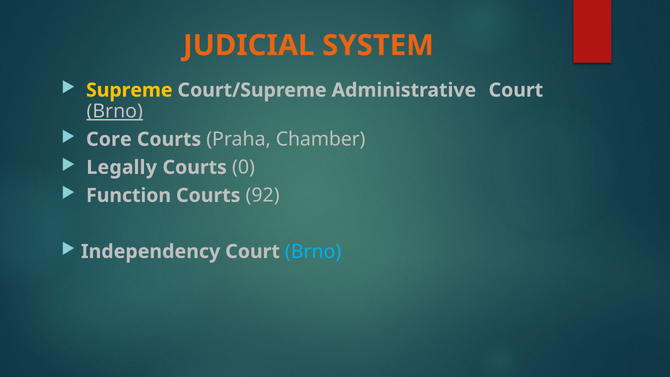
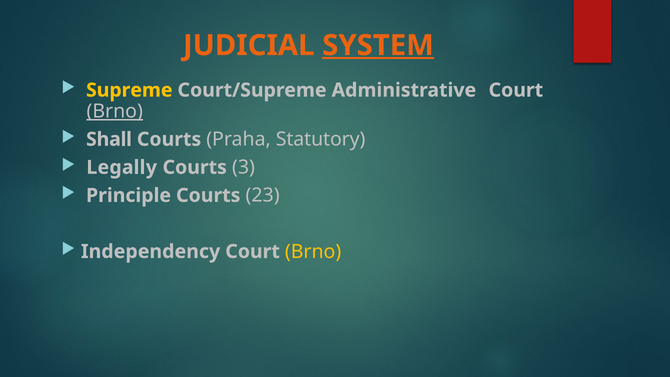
SYSTEM underline: none -> present (378, 45)
Core: Core -> Shall (109, 139)
Chamber: Chamber -> Statutory (321, 139)
0: 0 -> 3 (243, 167)
Function: Function -> Principle (129, 195)
92: 92 -> 23 (263, 195)
Brno colour: light blue -> yellow (313, 251)
